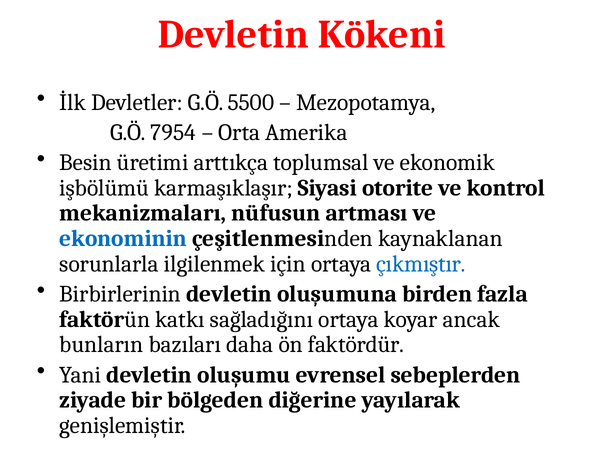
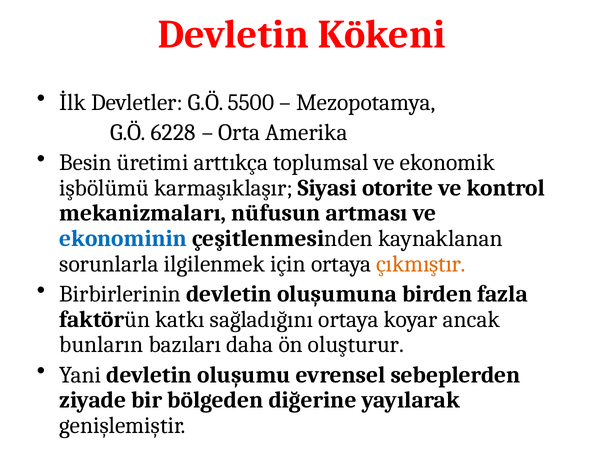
7954: 7954 -> 6228 (173, 132)
çıkmıştır colour: blue -> orange (421, 264)
faktördür: faktördür -> oluşturur (356, 344)
